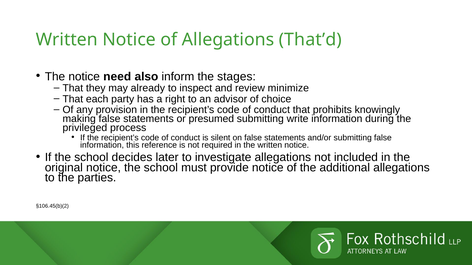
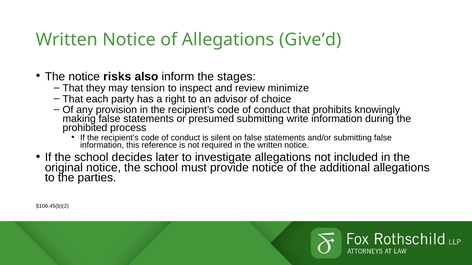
That’d: That’d -> Give’d (310, 40)
need: need -> risks (117, 77)
already: already -> tension (148, 88)
privileged: privileged -> prohibited (85, 128)
